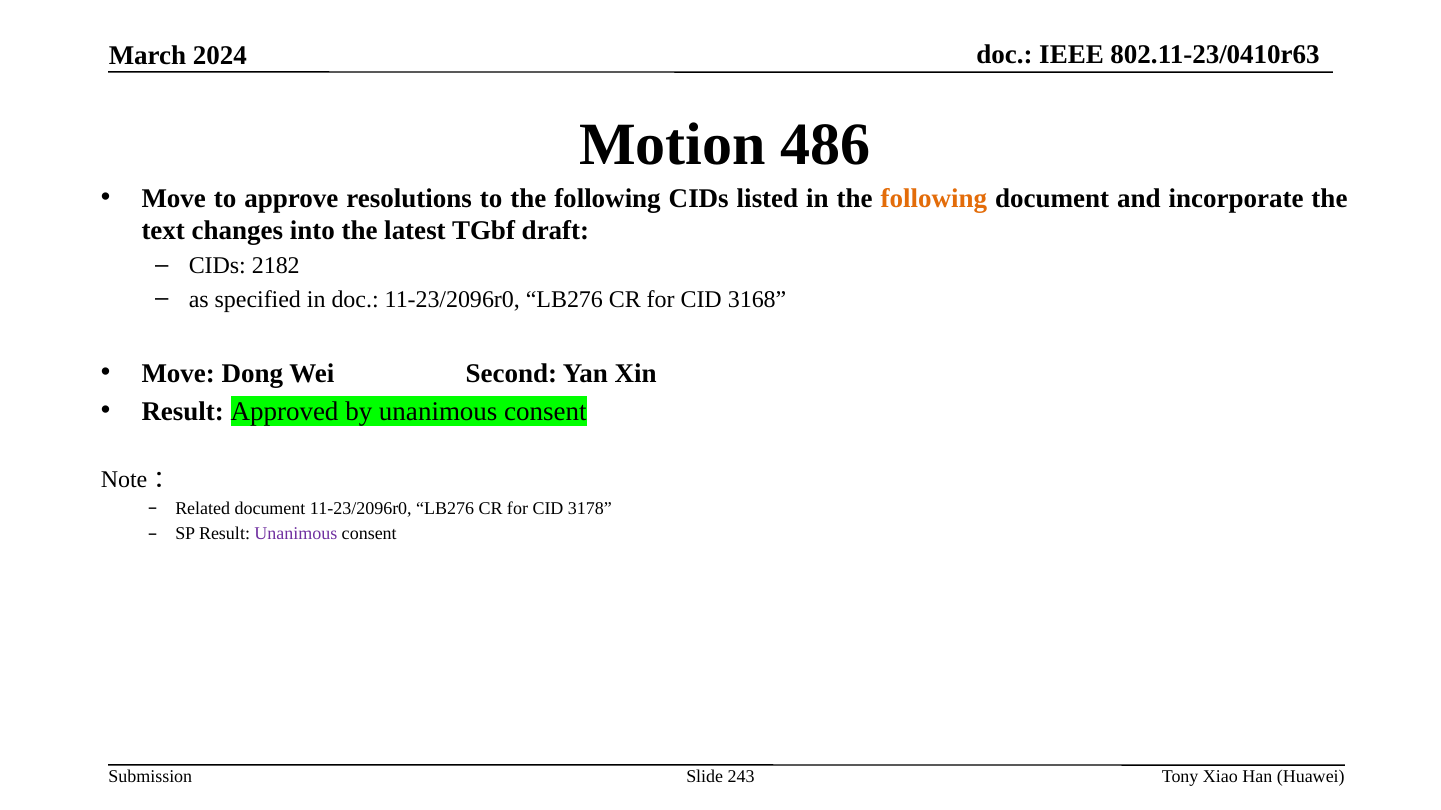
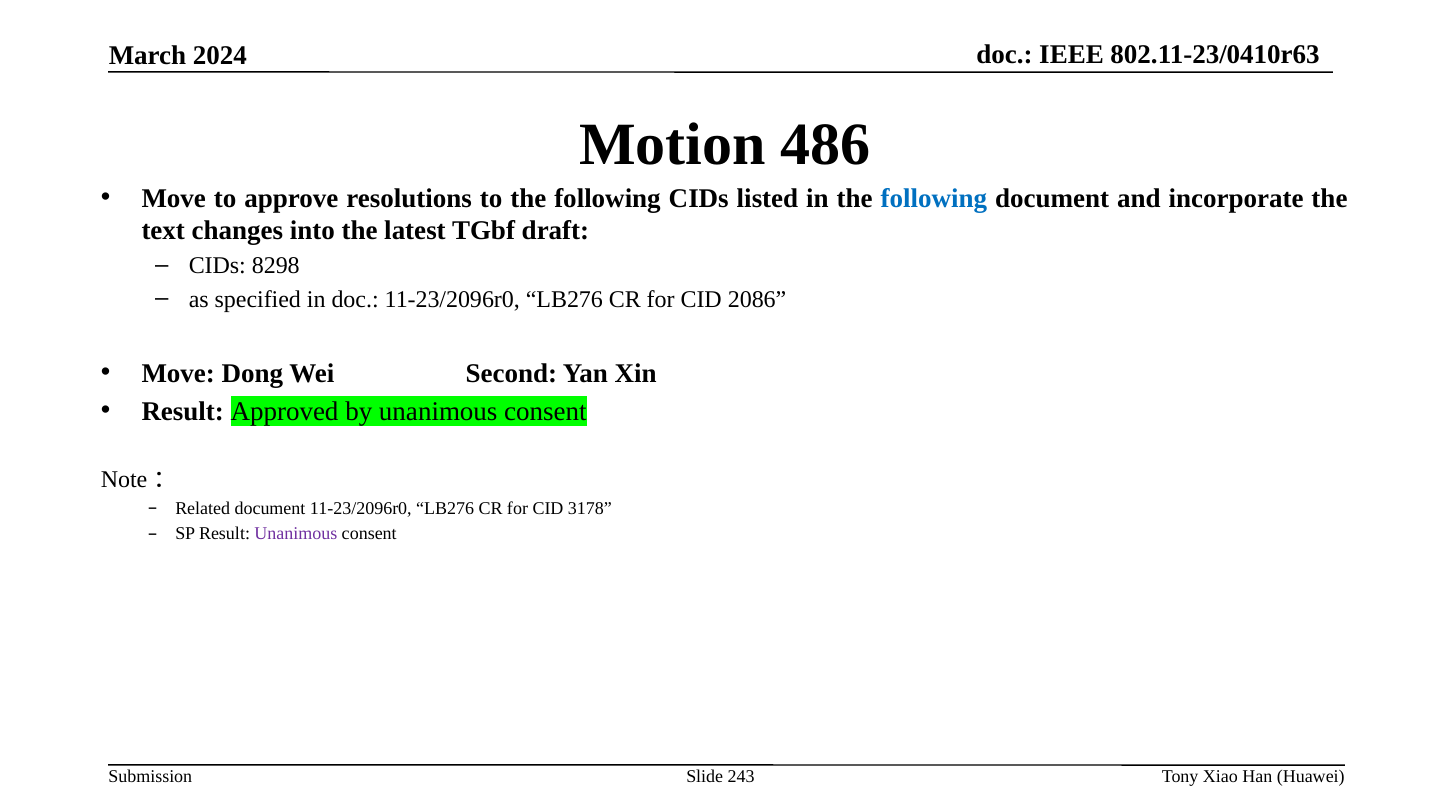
following colour: orange -> blue (934, 198)
2182: 2182 -> 8298 (276, 266)
3168: 3168 -> 2086 (757, 300)
